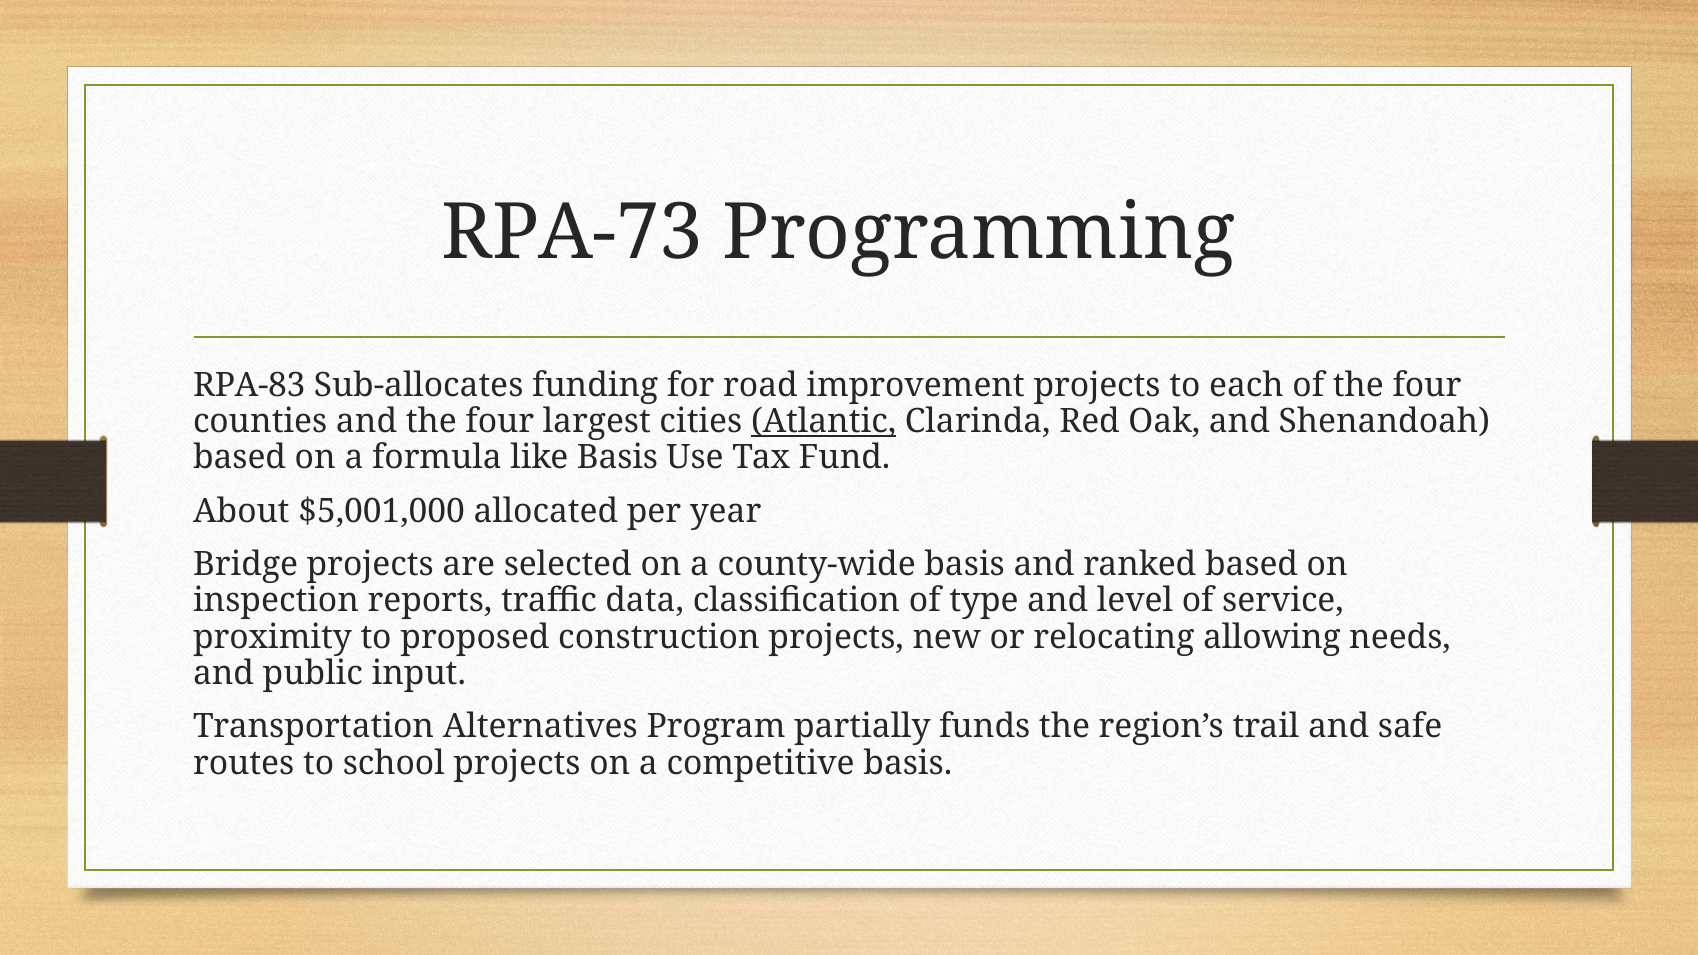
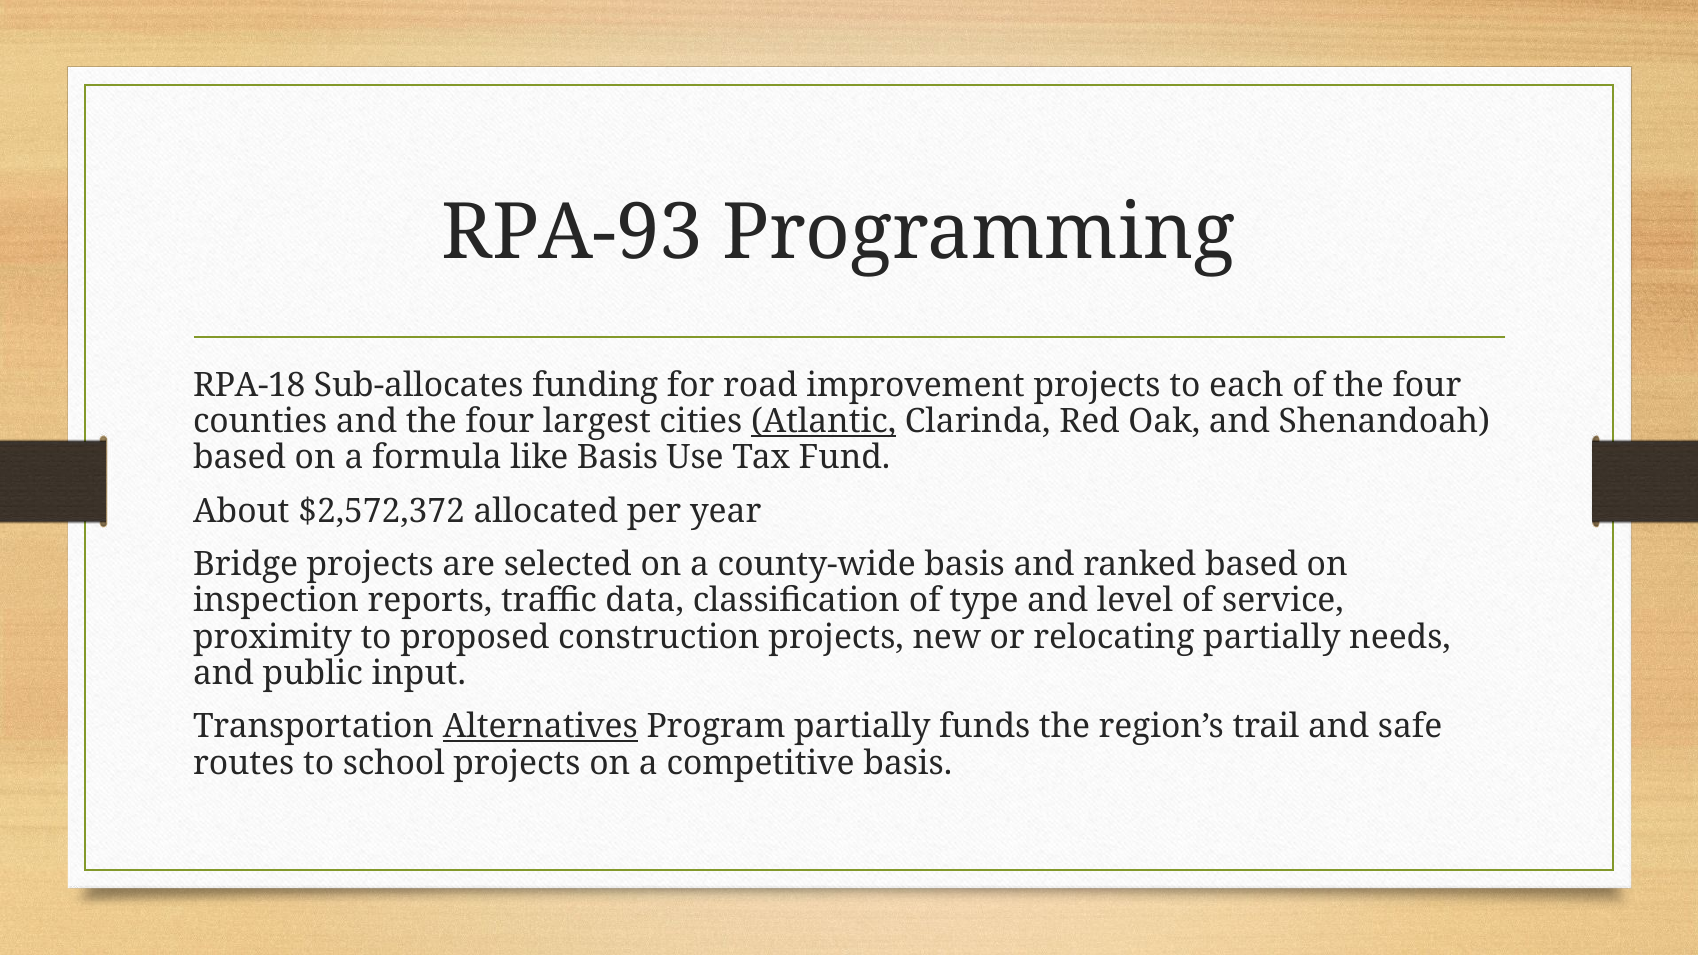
RPA-73: RPA-73 -> RPA-93 (572, 233)
RPA-83: RPA-83 -> RPA-18 (249, 385)
$5,001,000: $5,001,000 -> $2,572,372 (382, 511)
relocating allowing: allowing -> partially (1272, 637)
Alternatives underline: none -> present (540, 727)
